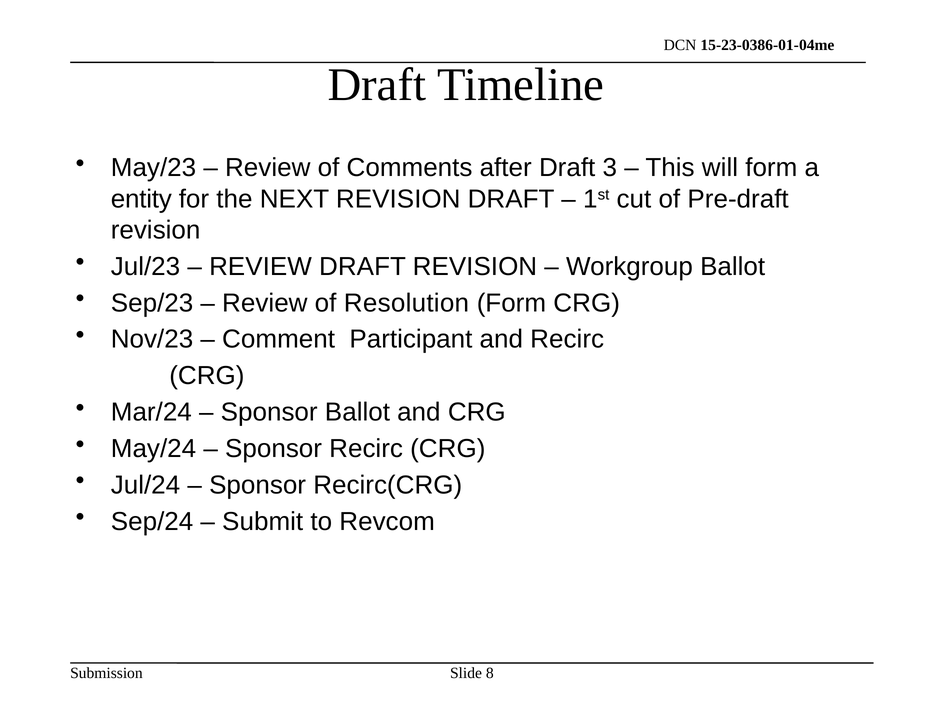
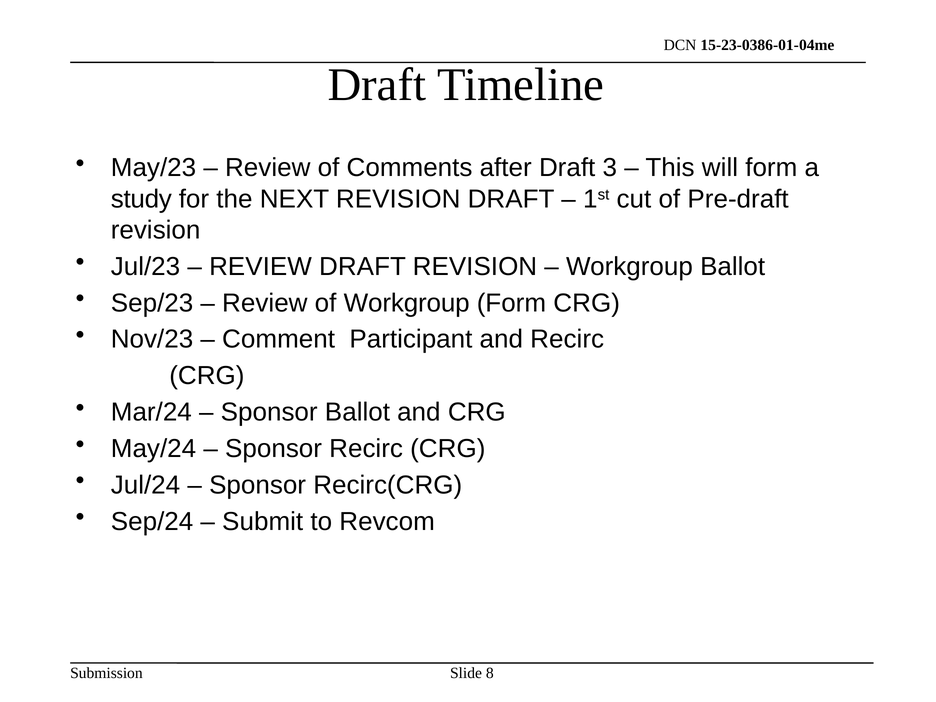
entity: entity -> study (141, 199)
of Resolution: Resolution -> Workgroup (407, 303)
